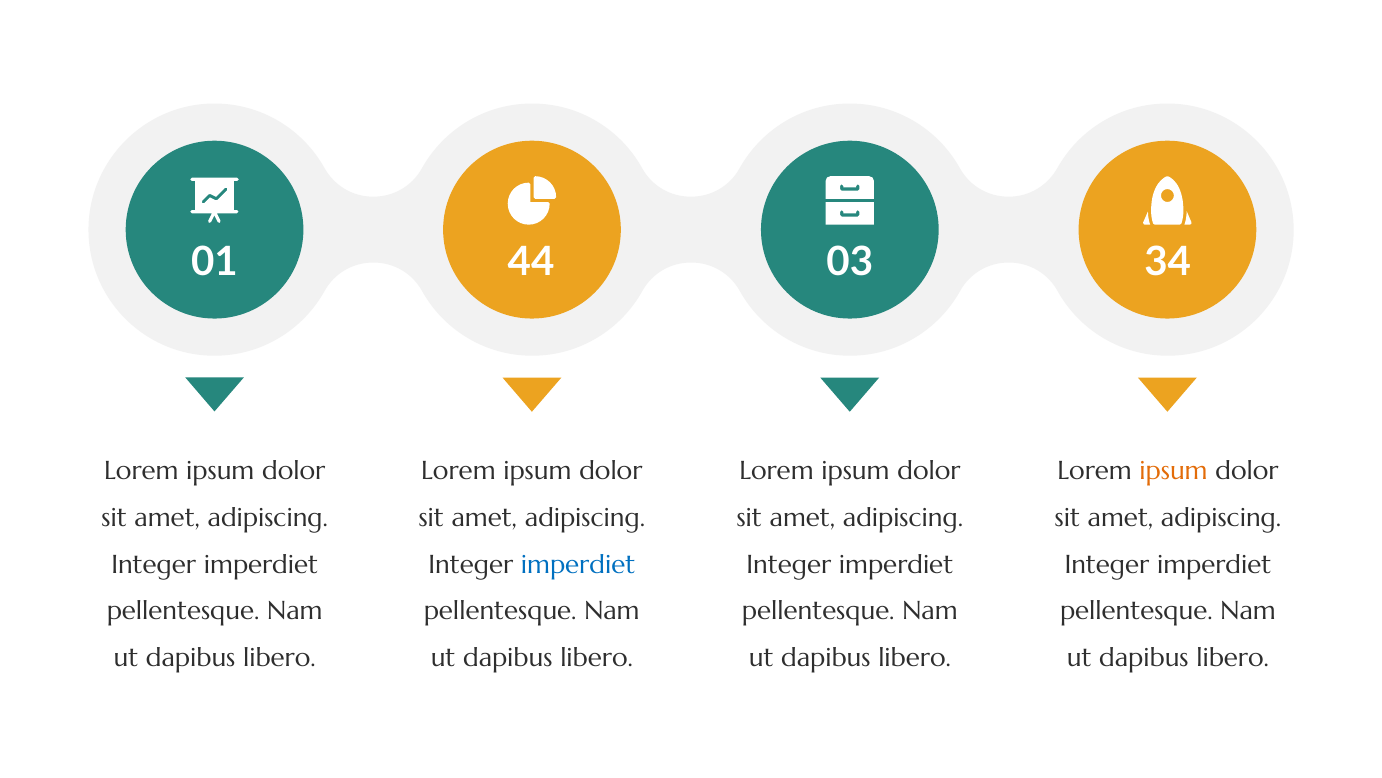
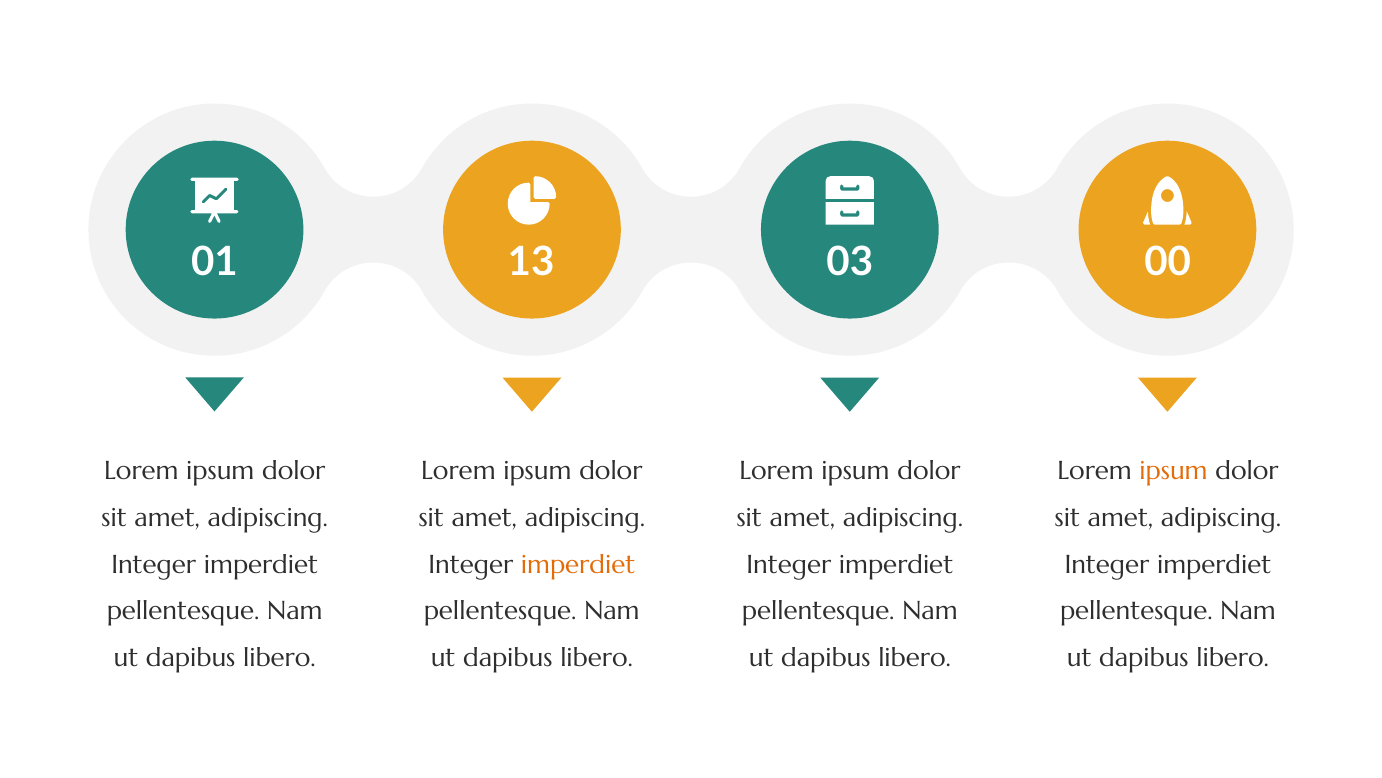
44: 44 -> 13 (531, 262)
34: 34 -> 00 (1168, 262)
imperdiet colour: blue -> orange (578, 564)
